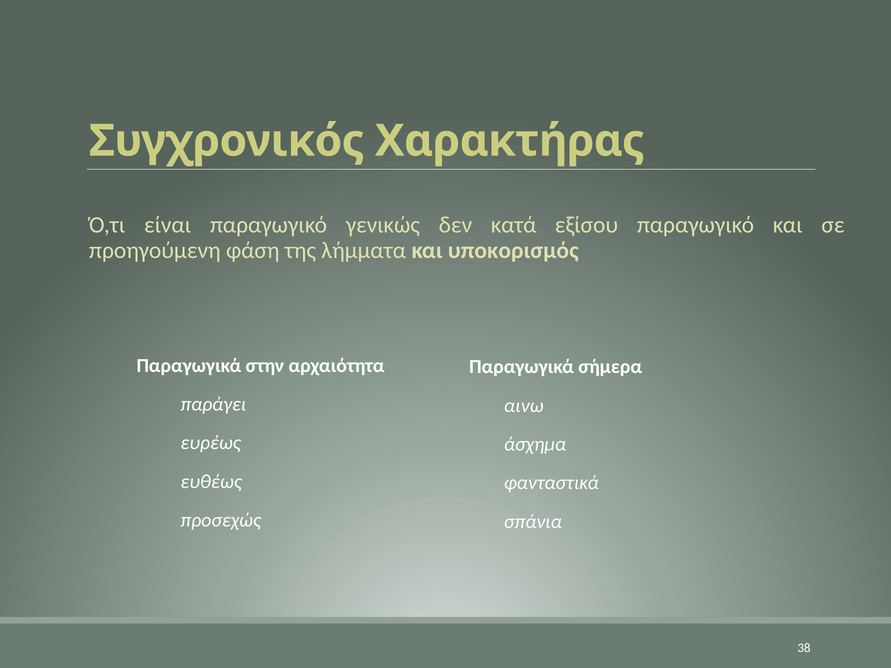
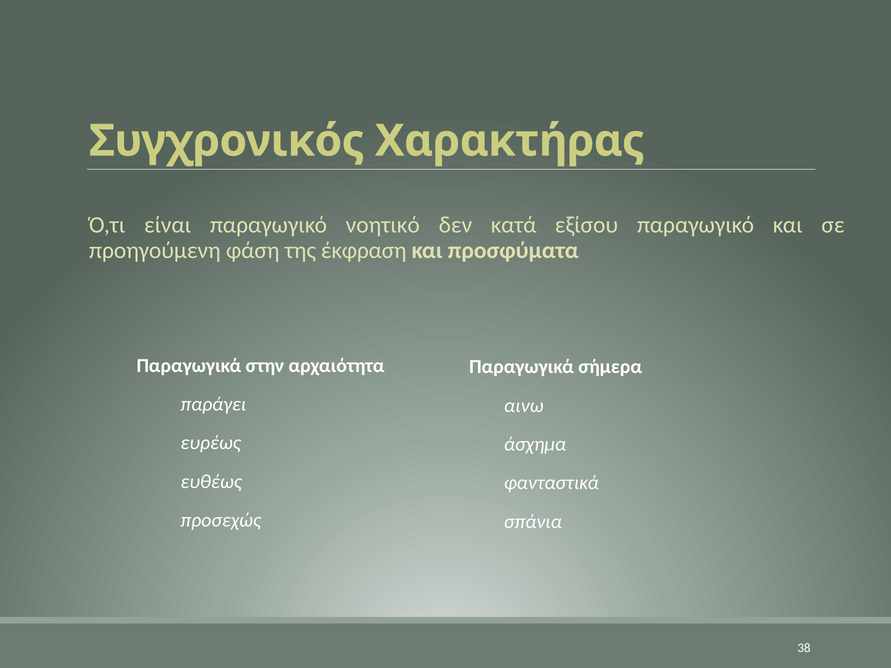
γενικώς: γενικώς -> νοητικό (383, 225)
λήμματα: λήμματα -> έκφραση (364, 250)
υποκορισμός: υποκορισμός -> προσφύματα (513, 250)
